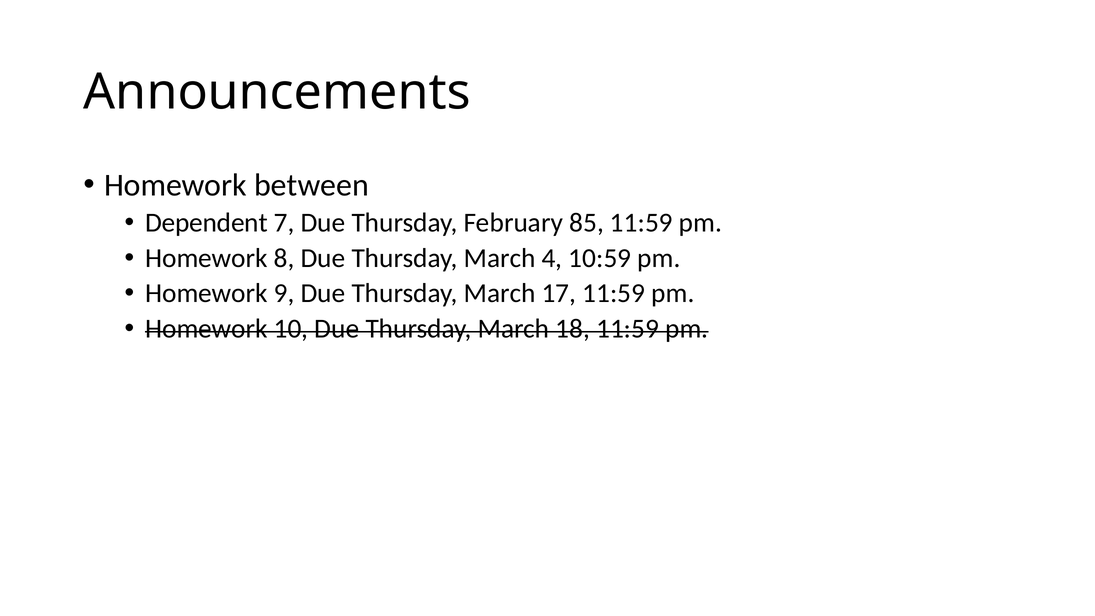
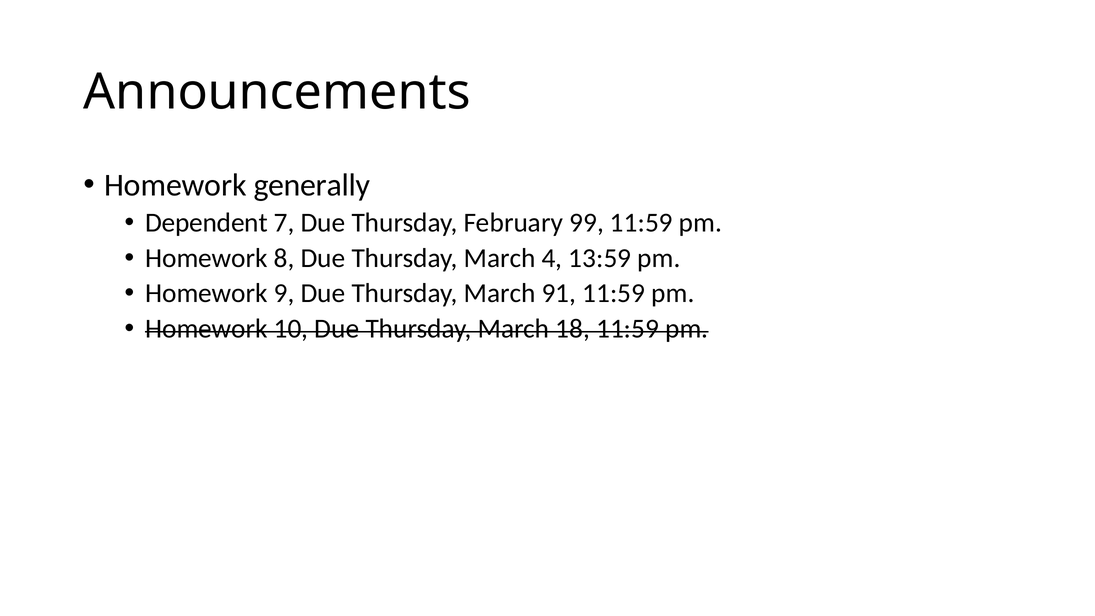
between: between -> generally (312, 185)
85: 85 -> 99 (587, 223)
10:59: 10:59 -> 13:59 (600, 258)
17: 17 -> 91 (559, 293)
